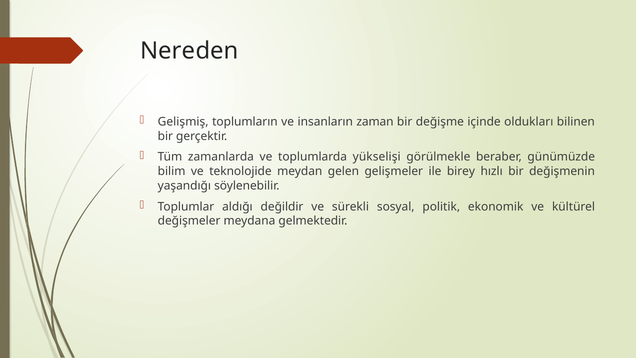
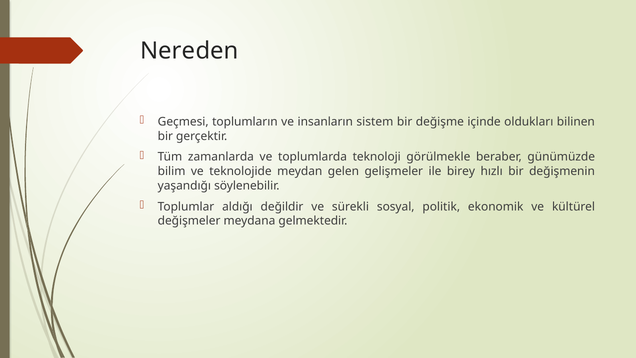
Gelişmiş: Gelişmiş -> Geçmesi (183, 122)
zaman: zaman -> sistem (375, 122)
yükselişi: yükselişi -> teknoloji (377, 157)
